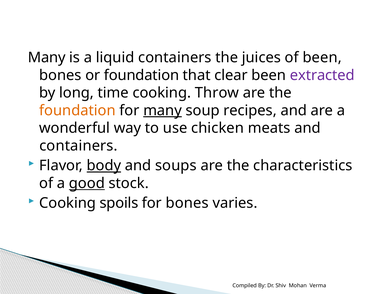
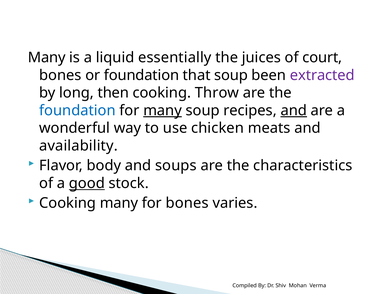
liquid containers: containers -> essentially (175, 58)
of been: been -> court (322, 58)
that clear: clear -> soup (231, 75)
time: time -> then (113, 93)
foundation colour: orange -> blue (77, 110)
and underline: none -> present (294, 110)
containers: containers -> availability (78, 146)
body underline: present -> none (104, 166)
Cooking spoils: spoils -> many (119, 203)
